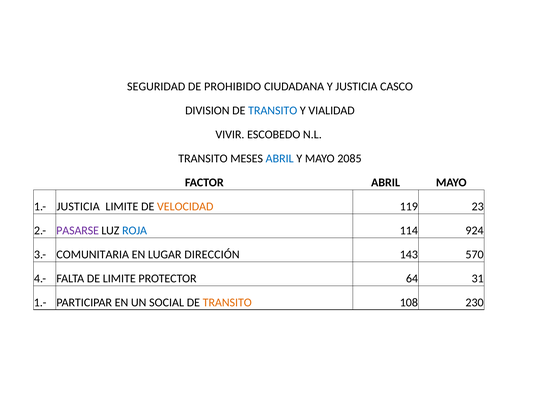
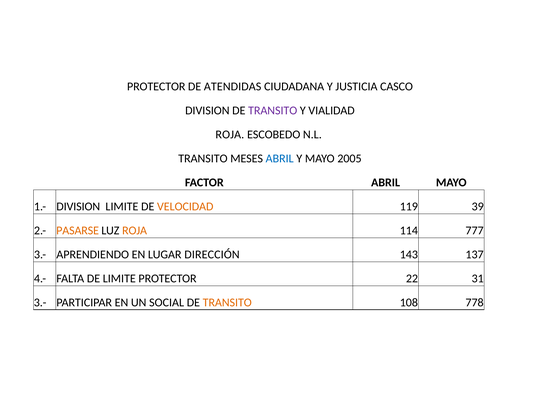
SEGURIDAD: SEGURIDAD -> PROTECTOR (156, 87)
PROHIBIDO: PROHIBIDO -> ATENDIDAS (233, 87)
TRANSITO colour: blue -> purple (273, 111)
VIVIR: VIVIR -> ROJA (230, 135)
2085: 2085 -> 2005 (349, 159)
1.- JUSTICIA: JUSTICIA -> DIVISION (78, 206)
23: 23 -> 39 (478, 206)
PASARSE colour: purple -> orange (78, 230)
ROJA colour: blue -> orange (135, 230)
924: 924 -> 777 (475, 230)
COMUNITARIA: COMUNITARIA -> APRENDIENDO (93, 254)
570: 570 -> 137 (475, 254)
64: 64 -> 22 (412, 278)
1.-: 1.- -> 3.- (40, 302)
230: 230 -> 778 (475, 302)
